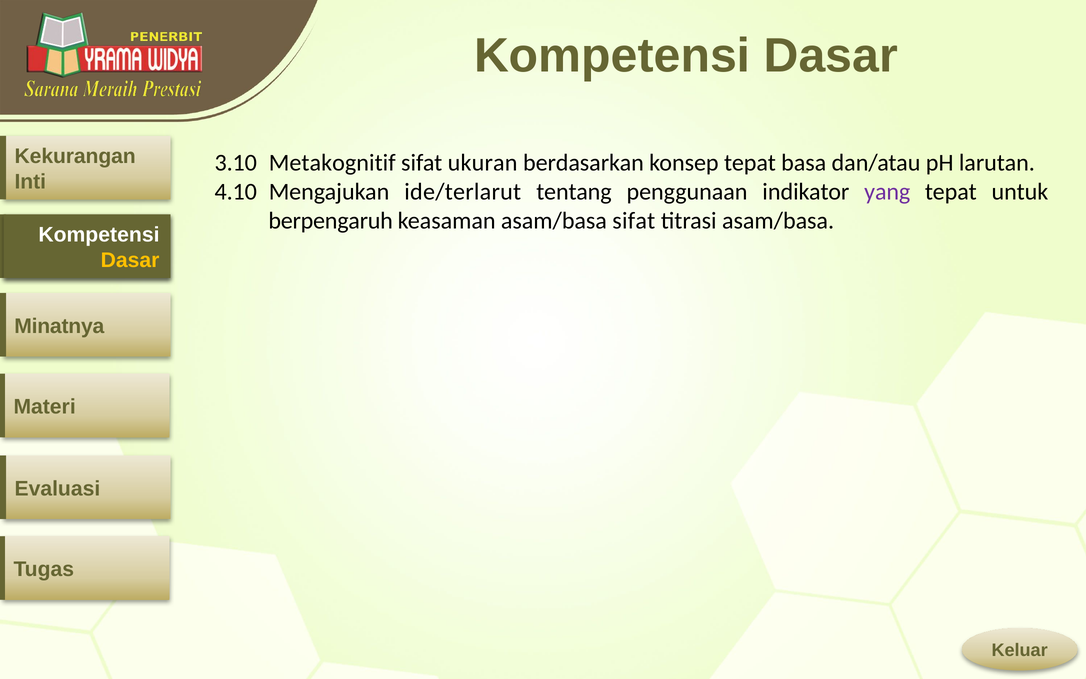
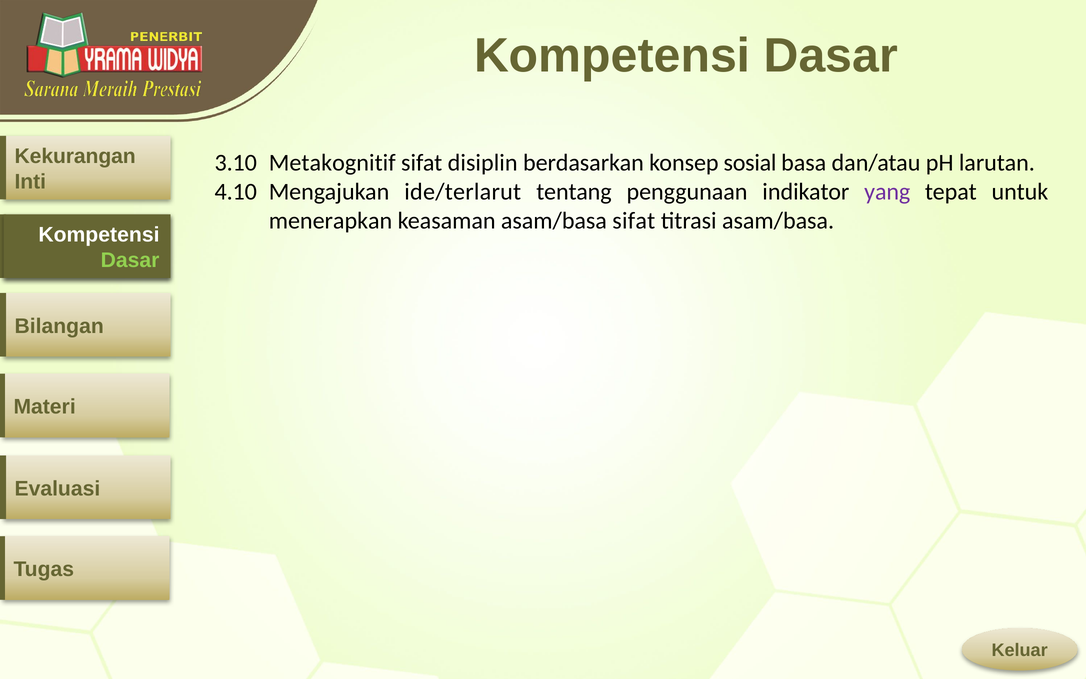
ukuran: ukuran -> disiplin (483, 163)
konsep tepat: tepat -> sosial (750, 163)
berpengaruh: berpengaruh -> menerapkan (331, 221)
Dasar colour: yellow -> light green (130, 260)
Minatnya: Minatnya -> Bilangan (59, 326)
